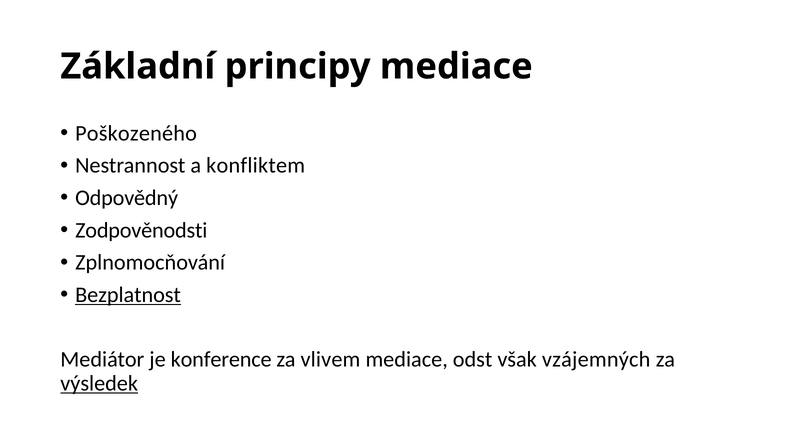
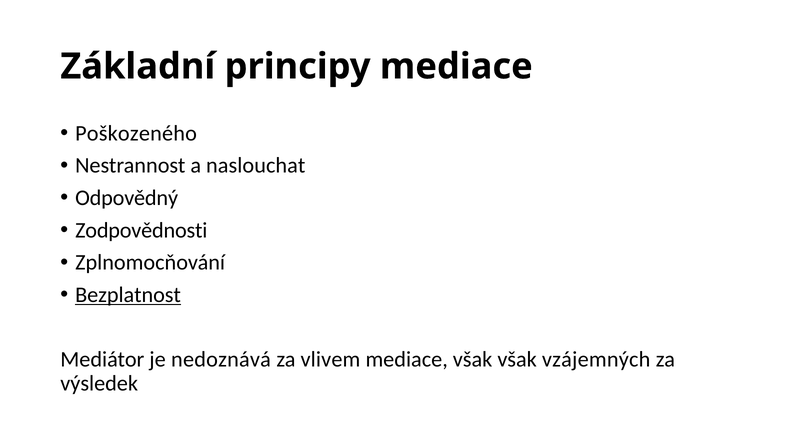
konfliktem: konfliktem -> naslouchat (256, 166)
Zodpověnodsti: Zodpověnodsti -> Zodpovědnosti (141, 230)
konference: konference -> nedoznává (221, 359)
mediace odst: odst -> však (473, 359)
výsledek underline: present -> none (99, 383)
